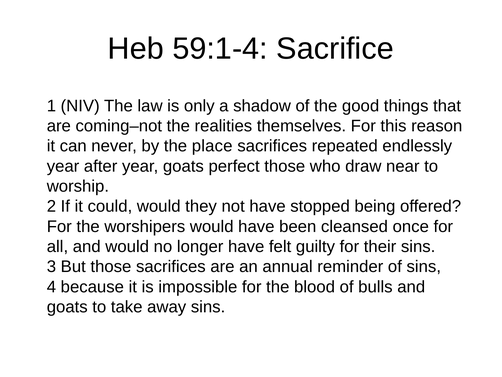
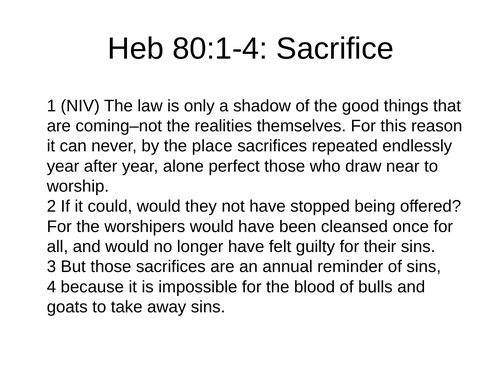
59:1-4: 59:1-4 -> 80:1-4 (220, 49)
year goats: goats -> alone (183, 166)
